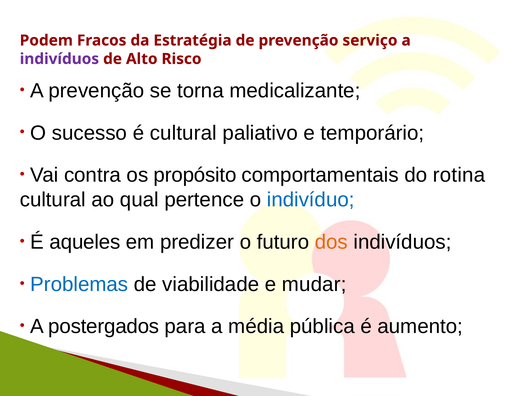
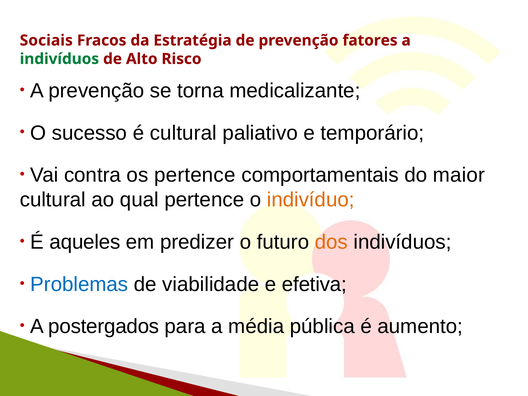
Podem: Podem -> Sociais (46, 40)
serviço: serviço -> fatores (370, 40)
indivíduos colour: purple -> green (59, 59)
os propósito: propósito -> pertence (195, 175)
rotina: rotina -> maior (459, 175)
indivíduo colour: blue -> orange (311, 200)
mudar: mudar -> efetiva (314, 284)
